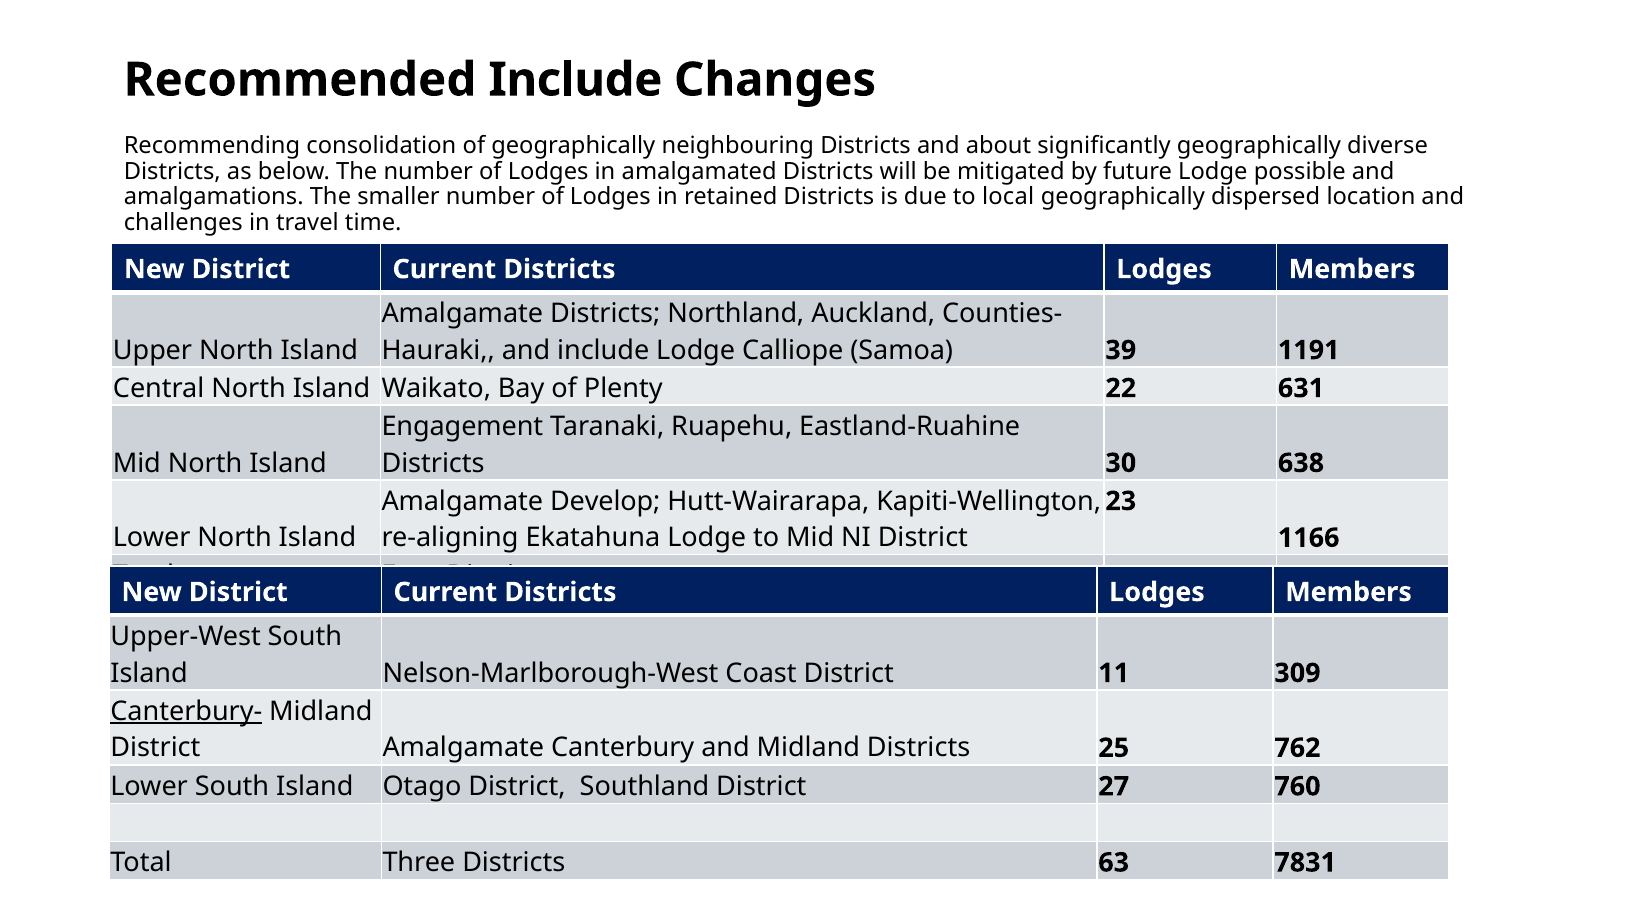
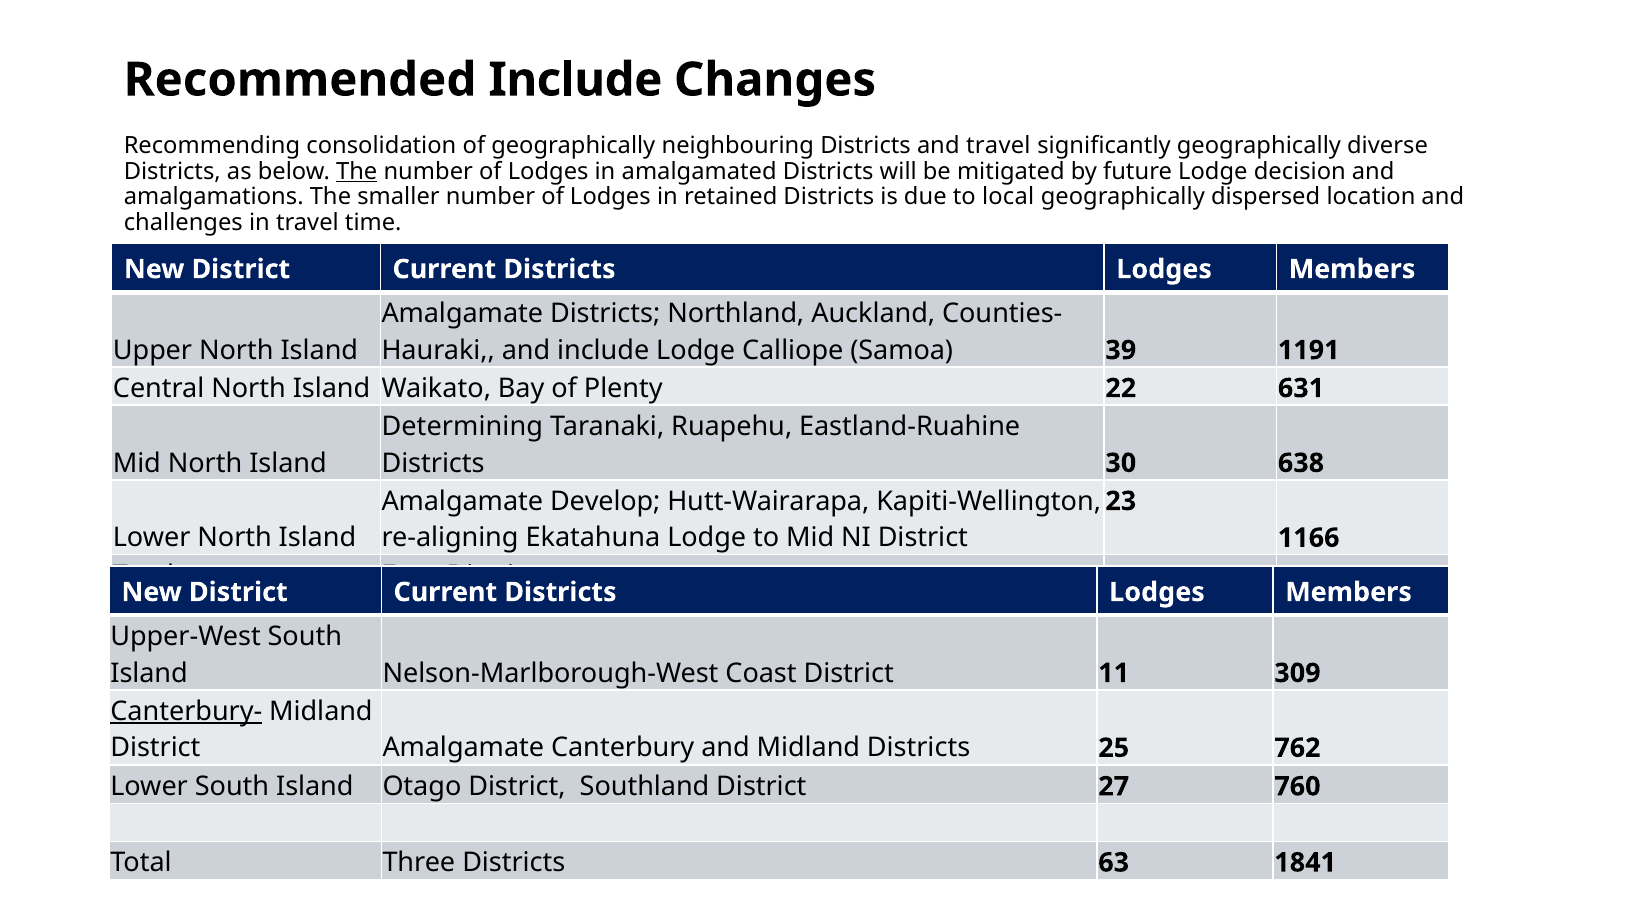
and about: about -> travel (998, 146)
The underline: none -> present (357, 171)
possible: possible -> decision (1300, 171)
Engagement: Engagement -> Determining (462, 426)
7831: 7831 -> 1841 (1305, 863)
